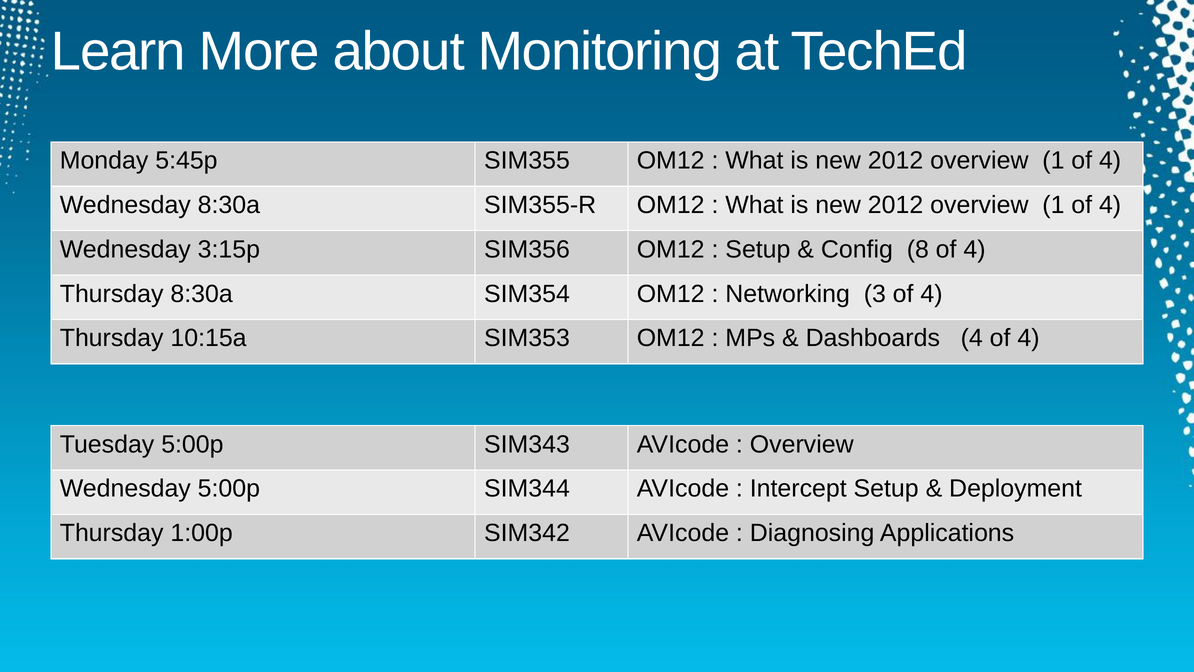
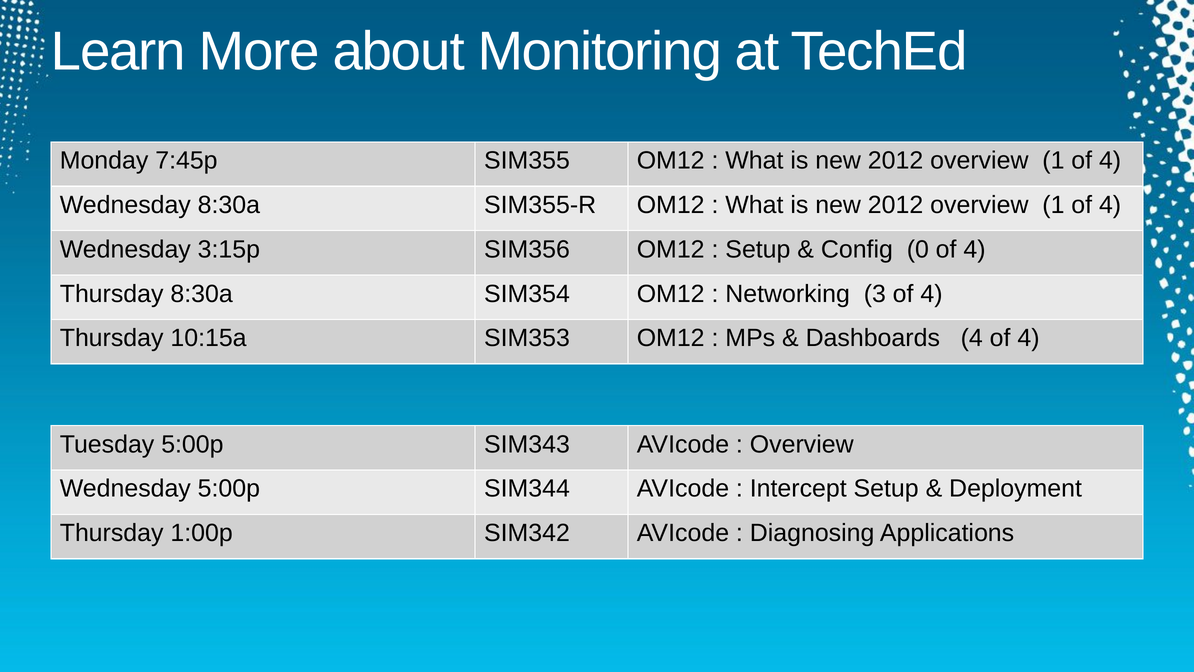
5:45p: 5:45p -> 7:45p (186, 161)
8: 8 -> 0 (918, 249)
